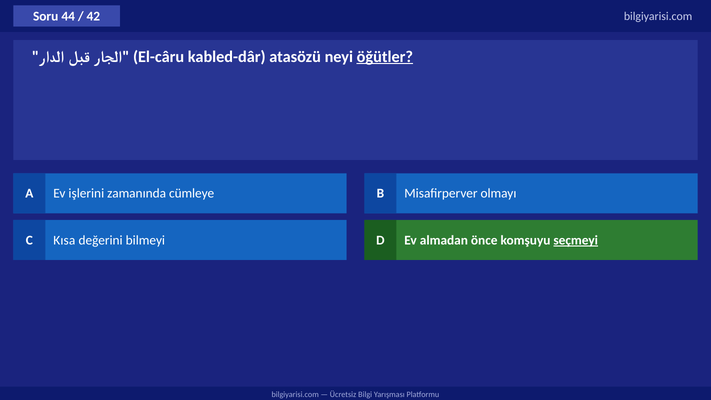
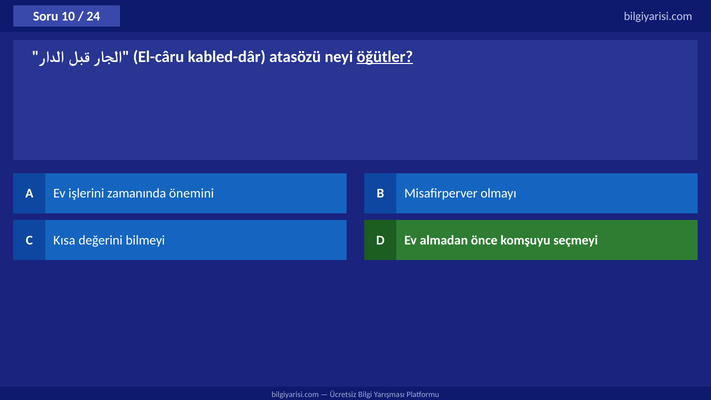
44: 44 -> 10 (68, 16)
42: 42 -> 24 (93, 16)
cümleye: cümleye -> önemini (192, 193)
seçmeyi underline: present -> none (576, 240)
